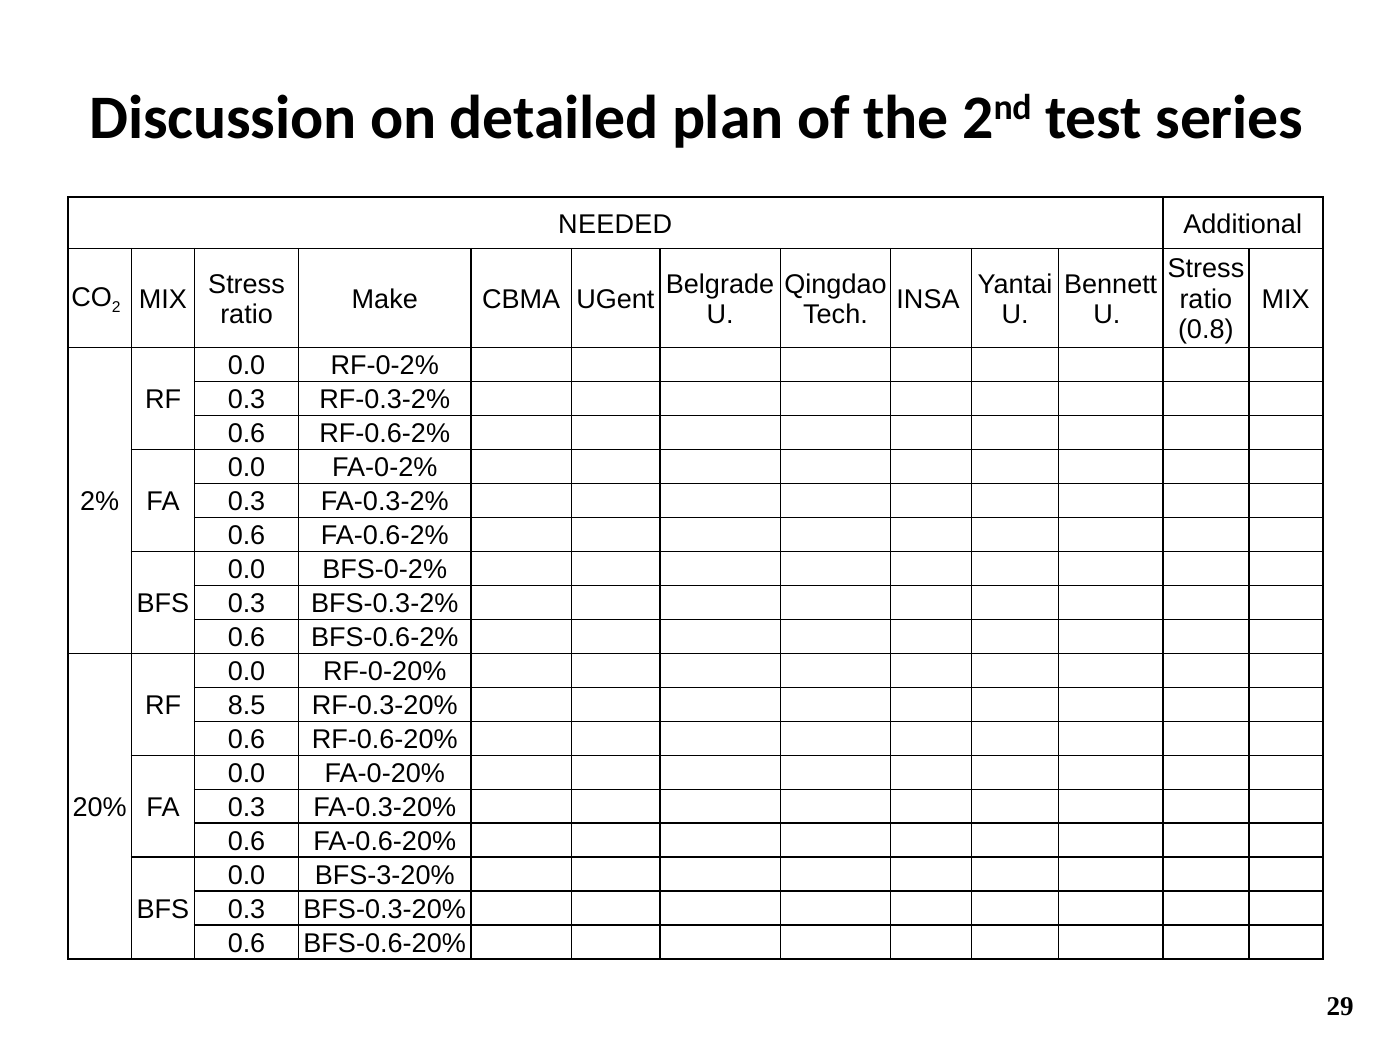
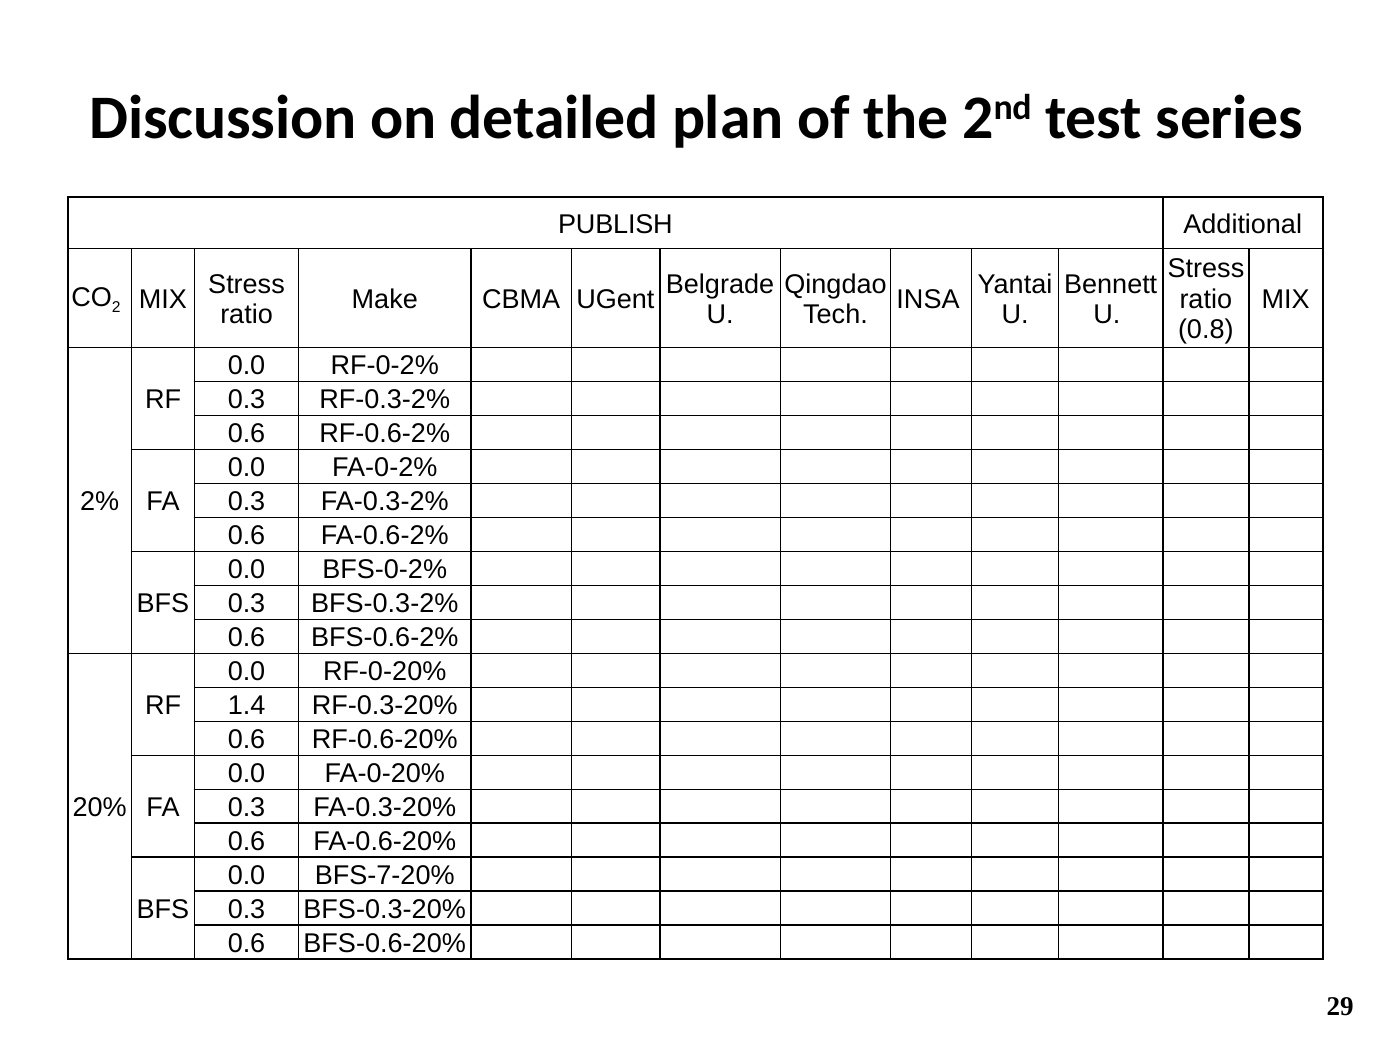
NEEDED: NEEDED -> PUBLISH (615, 224)
8.5: 8.5 -> 1.4 (247, 705)
BFS-3-20%: BFS-3-20% -> BFS-7-20% (385, 875)
